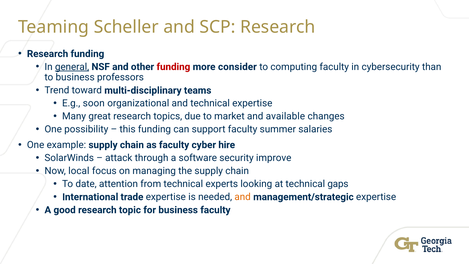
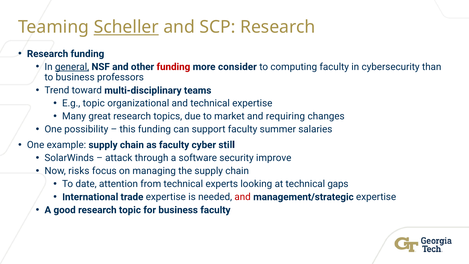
Scheller underline: none -> present (126, 27)
E.g soon: soon -> topic (94, 103)
available: available -> requiring (285, 116)
hire: hire -> still (227, 145)
local: local -> risks (79, 171)
and colour: orange -> red (243, 197)
